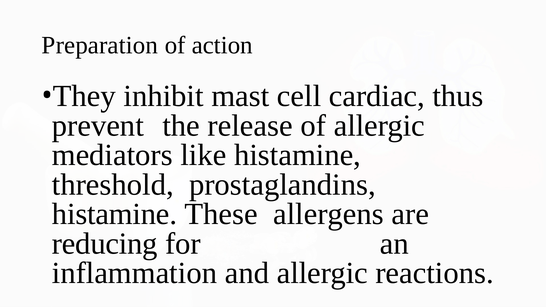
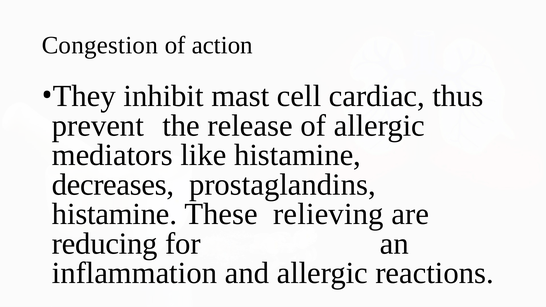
Preparation: Preparation -> Congestion (100, 45)
threshold: threshold -> decreases (113, 185)
allergens: allergens -> relieving (328, 214)
